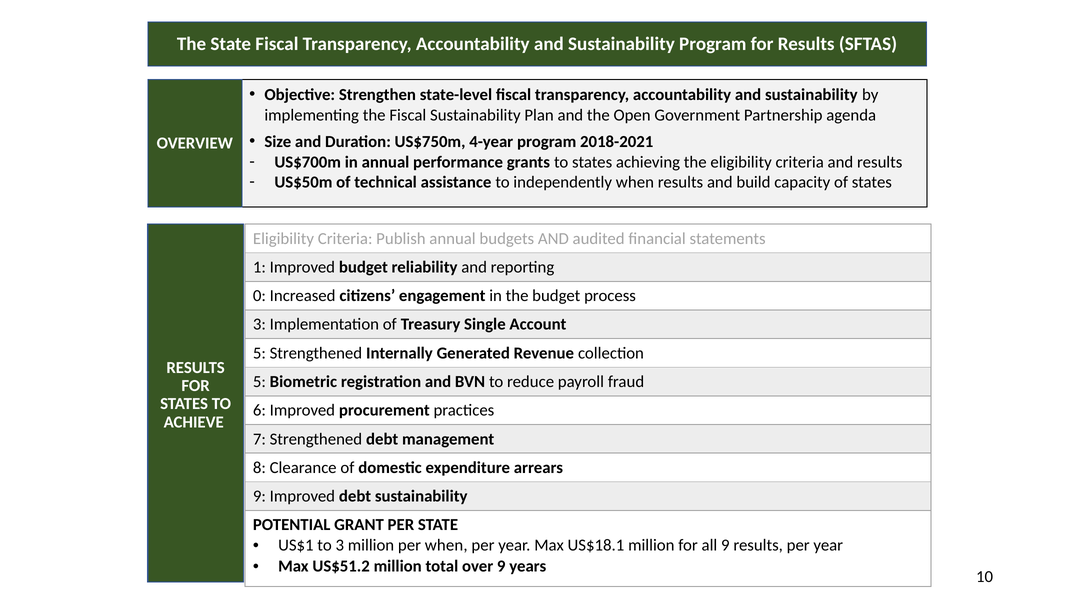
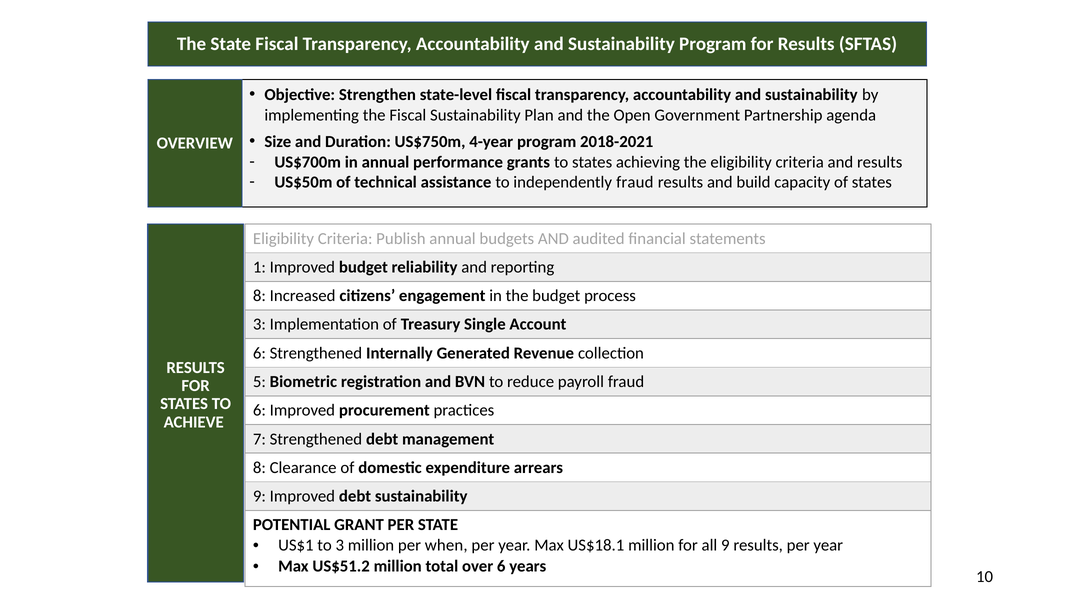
independently when: when -> fraud (635, 182)
0: 0 -> 8 (259, 296)
5: 5 -> 6 (259, 353)
over 9: 9 -> 6 (501, 567)
